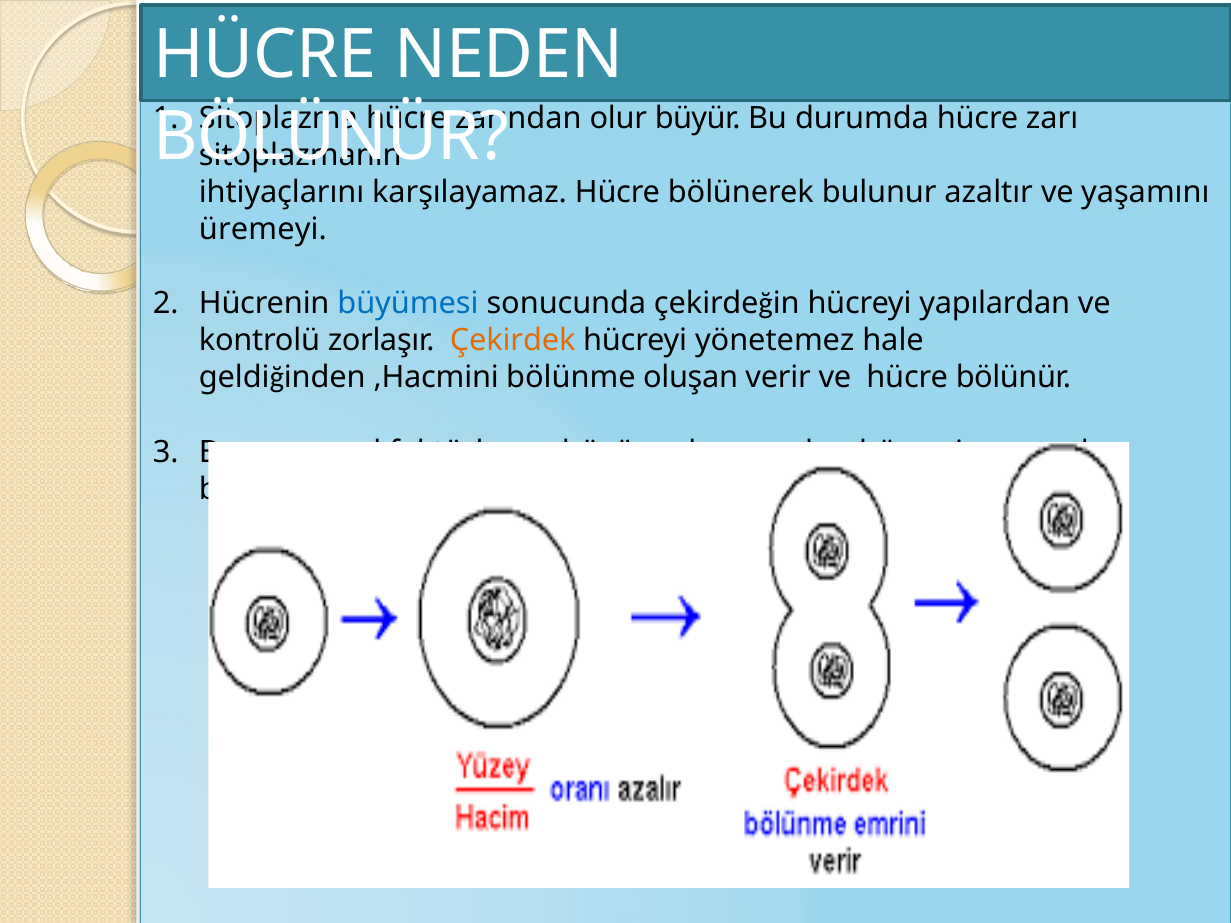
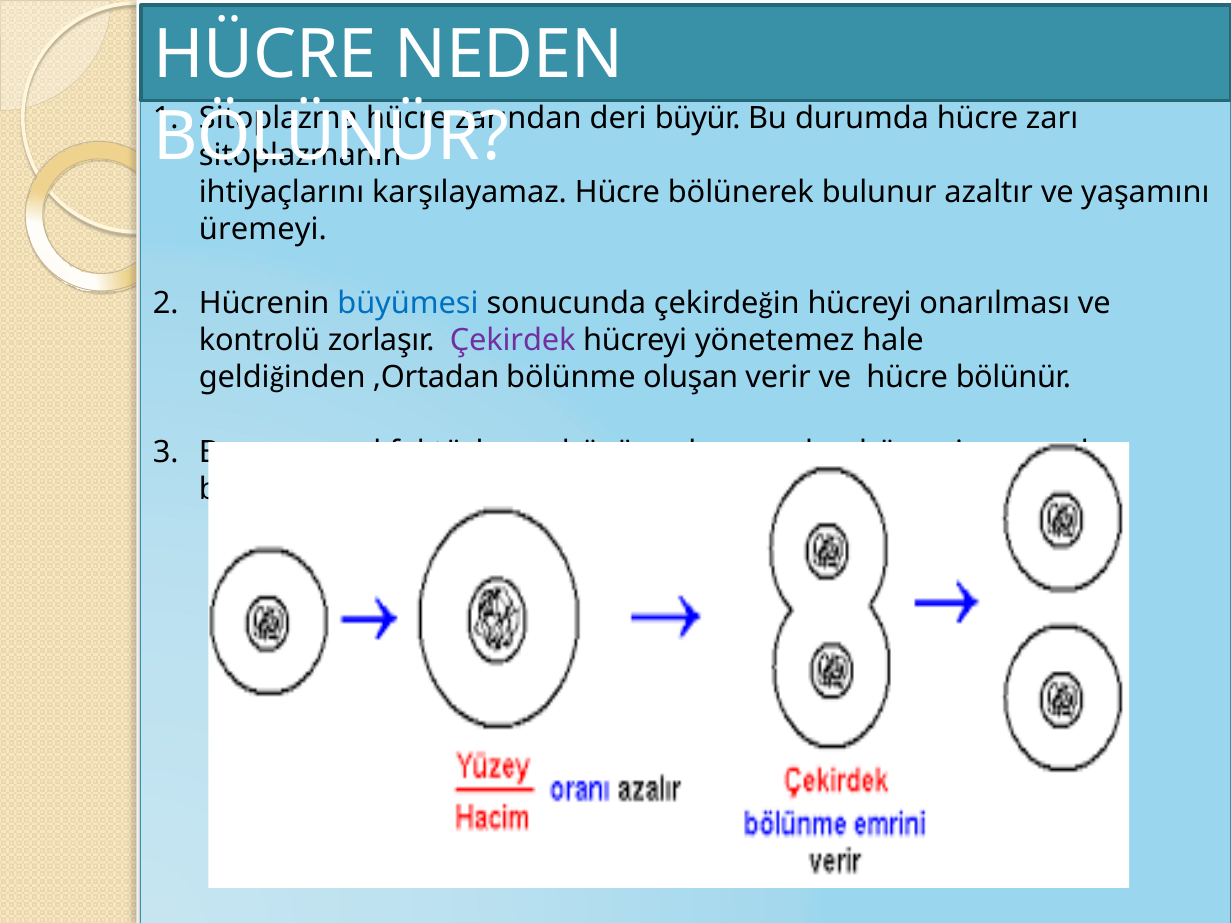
olur: olur -> deri (618, 119)
yapılardan: yapılardan -> onarılması (995, 304)
Çekirdek colour: orange -> purple (513, 341)
,Hacmini: ,Hacmini -> ,Ortadan (436, 378)
